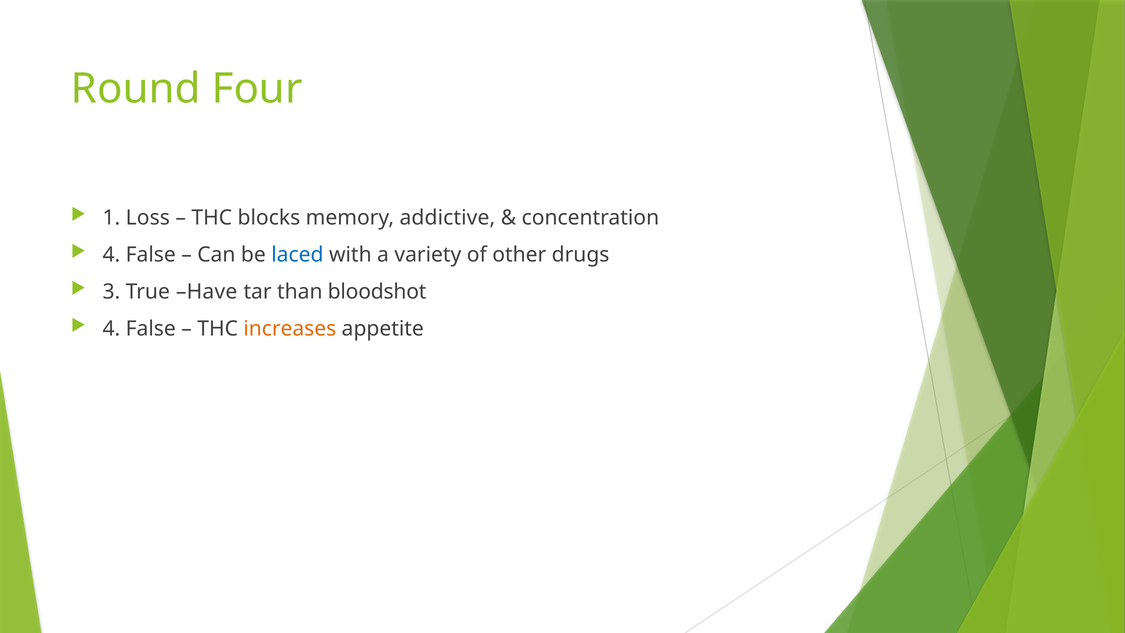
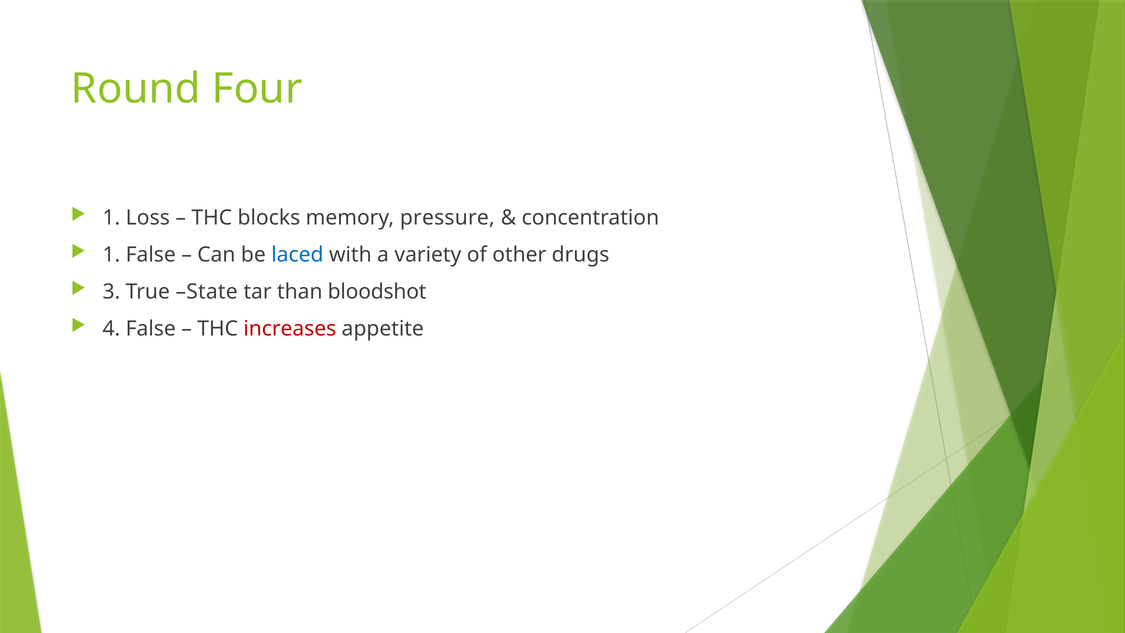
addictive: addictive -> pressure (447, 218)
4: 4 -> 1 (111, 255)
Have: Have -> State (207, 292)
increases colour: orange -> red (290, 329)
